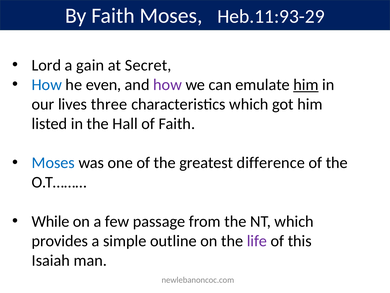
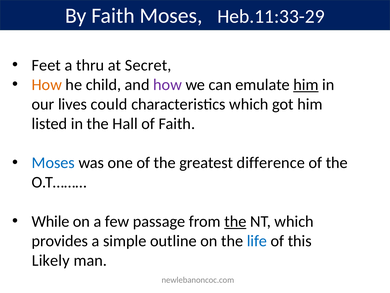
Heb.11:93-29: Heb.11:93-29 -> Heb.11:33-29 (271, 16)
Lord: Lord -> Feet (46, 65)
gain: gain -> thru (90, 65)
How colour: blue -> orange (47, 85)
even: even -> child (103, 85)
three: three -> could (109, 104)
the underline: none -> present (235, 221)
life colour: purple -> blue (257, 241)
Isaiah: Isaiah -> Likely (51, 260)
